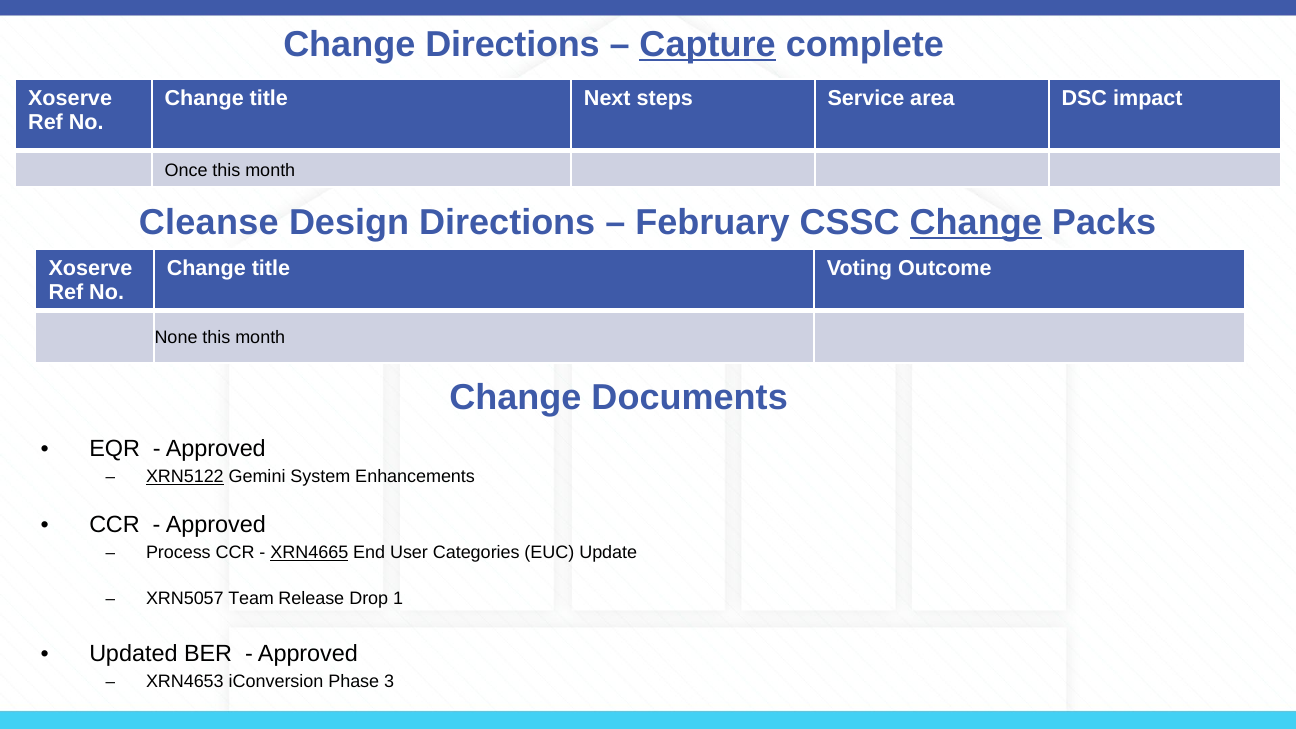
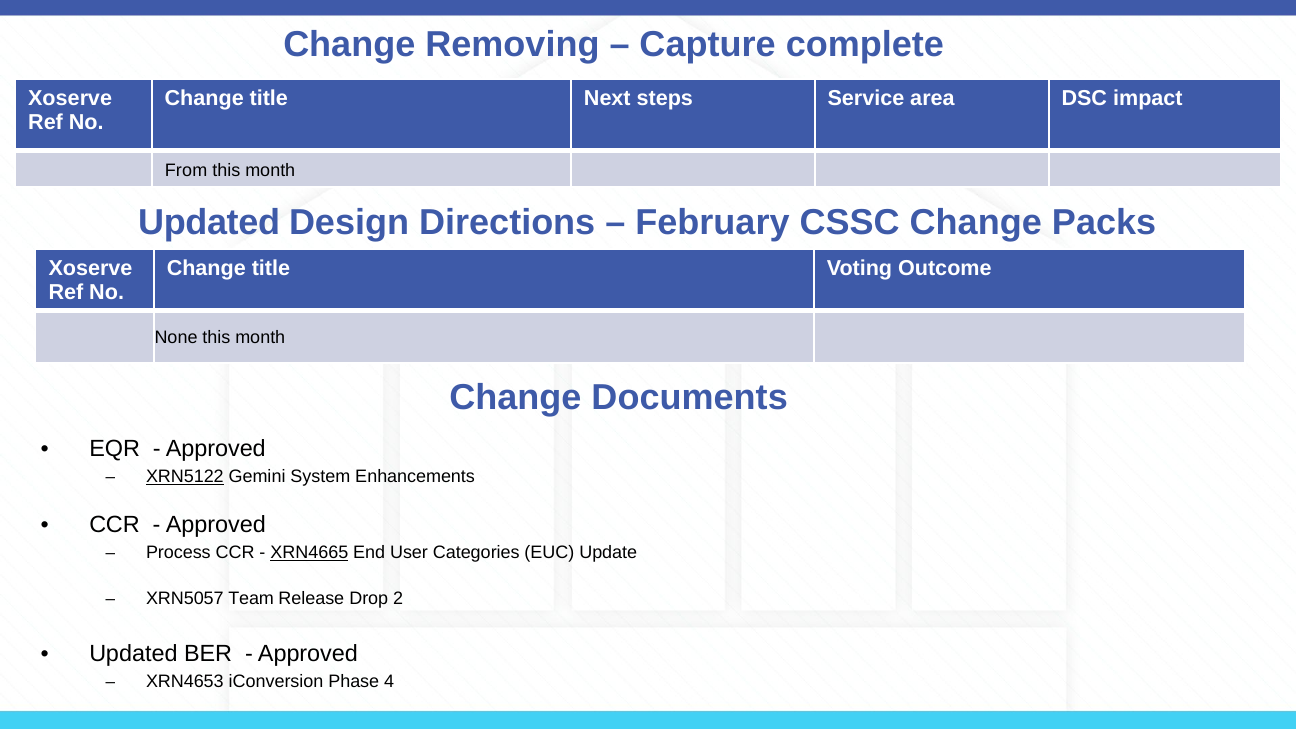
Change Directions: Directions -> Removing (512, 45)
Capture underline: present -> none (708, 45)
Once: Once -> From (186, 170)
Cleanse: Cleanse -> Updated (209, 222)
Change underline: present -> none (976, 222)
1: 1 -> 2 (398, 599)
3: 3 -> 4 (389, 682)
